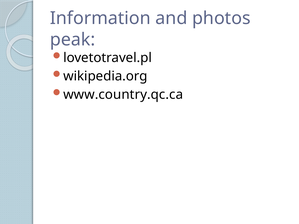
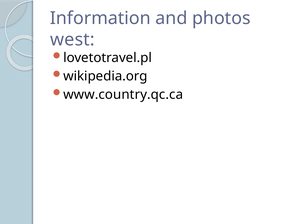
peak: peak -> west (72, 40)
